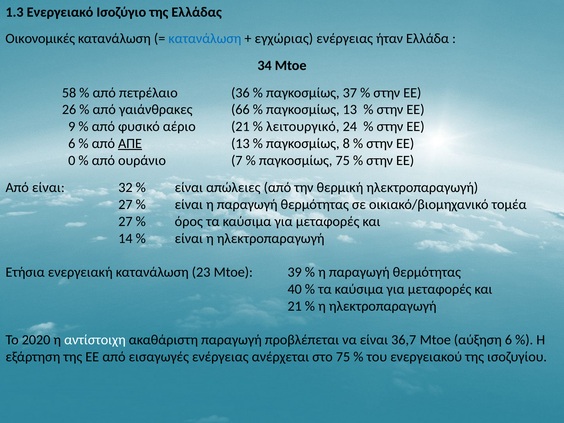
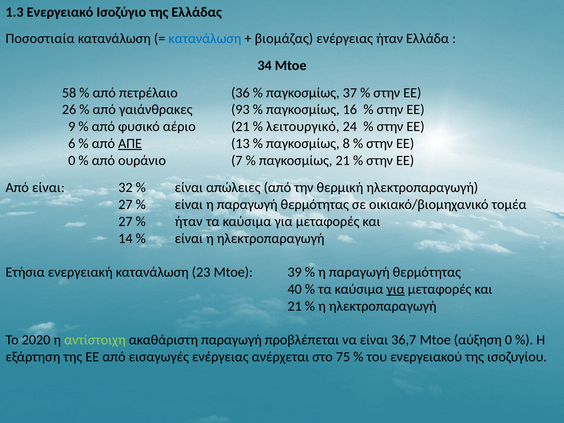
Οικονομικές: Οικονομικές -> Ποσοστιαία (40, 39)
εγχώριας: εγχώριας -> βιομάζας (284, 39)
66: 66 -> 93 (240, 110)
παγκοσμίως 13: 13 -> 16 (350, 110)
παγκοσμίως 75: 75 -> 21 (343, 160)
όρος: όρος -> ήταν (189, 221)
για underline: none -> present (396, 289)
αντίστοιχη colour: white -> light green (95, 340)
αύξηση 6: 6 -> 0 (508, 340)
